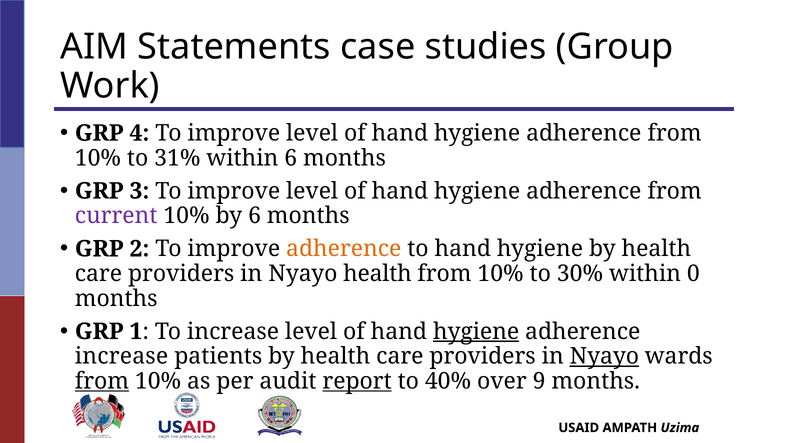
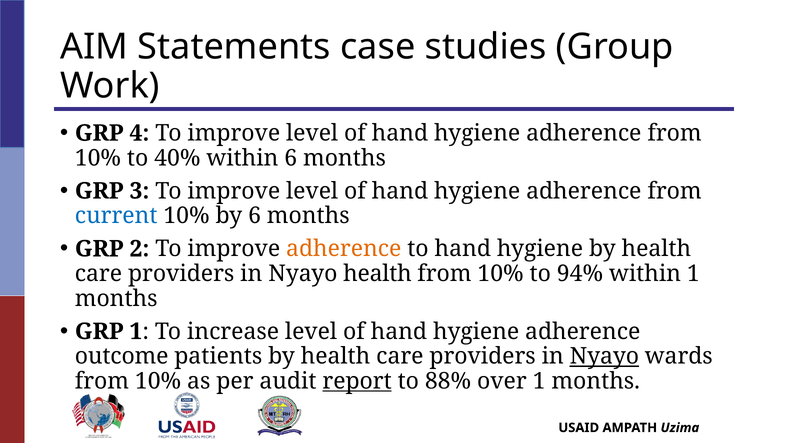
31%: 31% -> 40% (177, 158)
current colour: purple -> blue (116, 216)
30%: 30% -> 94% (580, 274)
within 0: 0 -> 1 (693, 274)
hygiene underline: present -> none (476, 332)
increase: increase -> outcome (122, 356)
from underline: present -> none (102, 381)
40%: 40% -> 88% (448, 381)
over 9: 9 -> 1 (539, 381)
